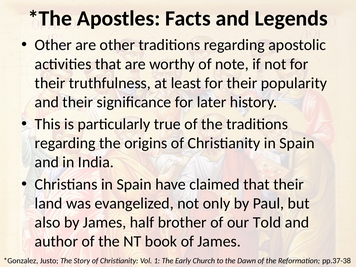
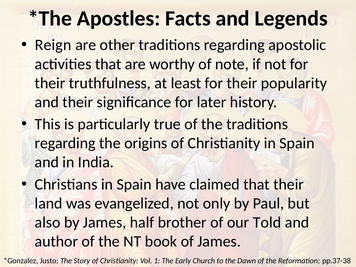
Other: Other -> Reign (53, 45)
